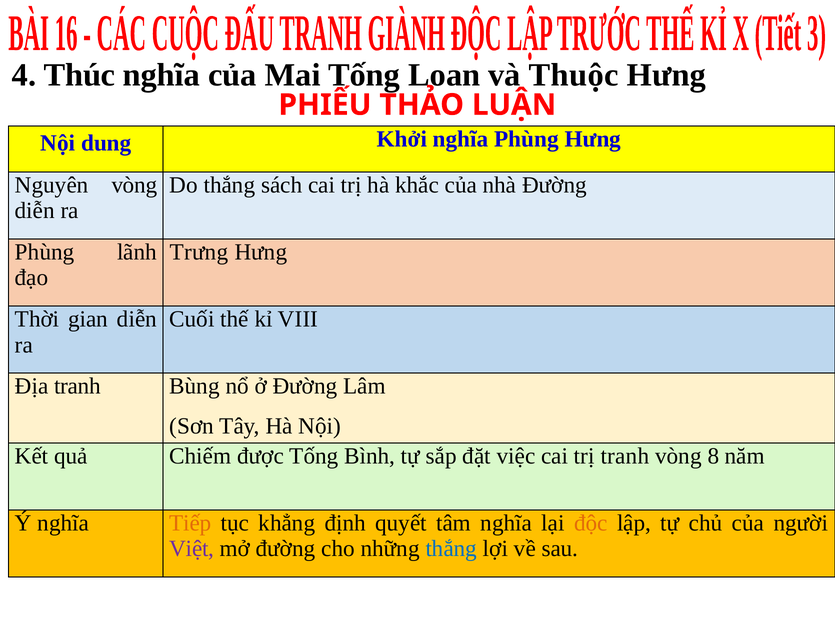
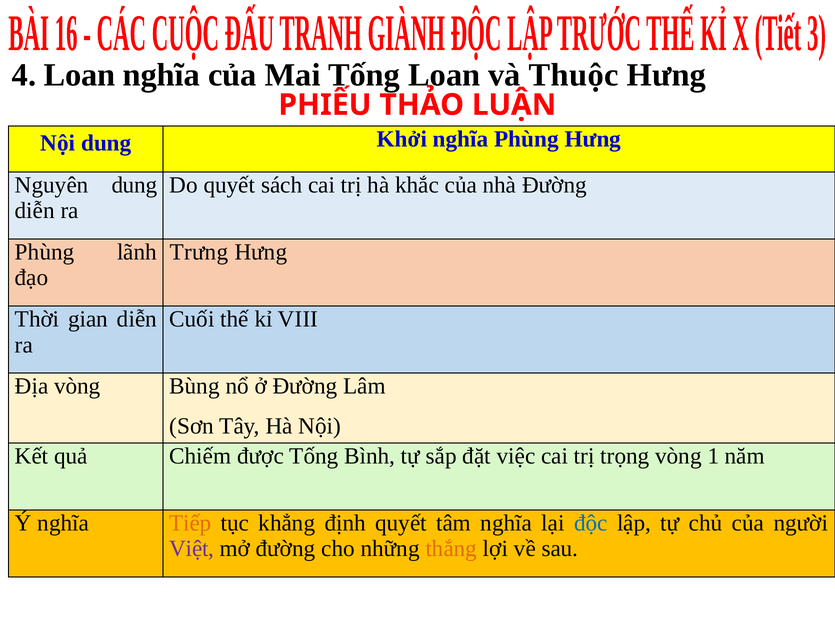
4 Thúc: Thúc -> Loan (80, 75)
Nguyên vòng: vòng -> dung (134, 185)
Do thắng: thắng -> quyết (229, 185)
Địa tranh: tranh -> vòng (77, 386)
trị tranh: tranh -> trọng (625, 456)
8: 8 -> 1 (713, 456)
độc colour: orange -> blue (591, 523)
thắng colour: blue -> orange (451, 549)
